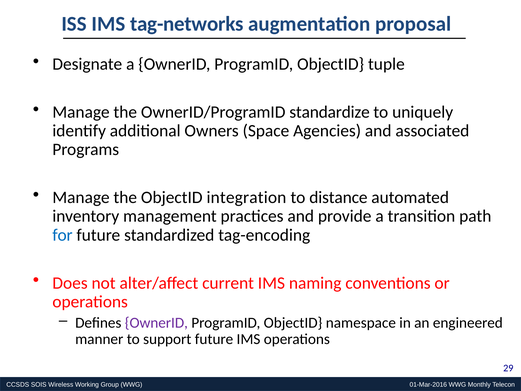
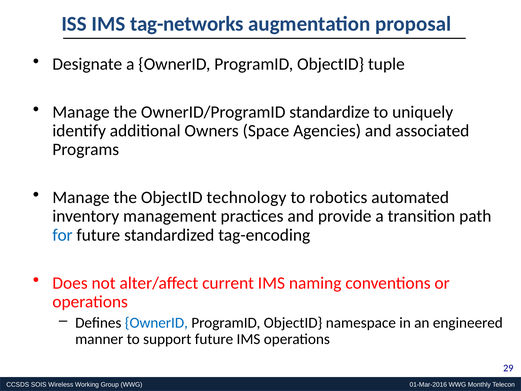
integration: integration -> technology (246, 197)
distance: distance -> robotics (338, 197)
OwnerID colour: purple -> blue (156, 322)
